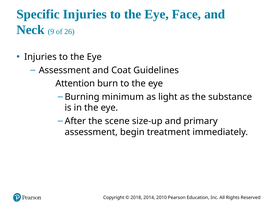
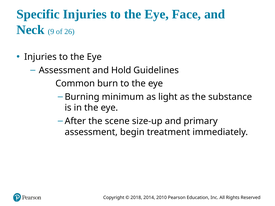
Coat: Coat -> Hold (121, 70)
Attention: Attention -> Common (75, 84)
